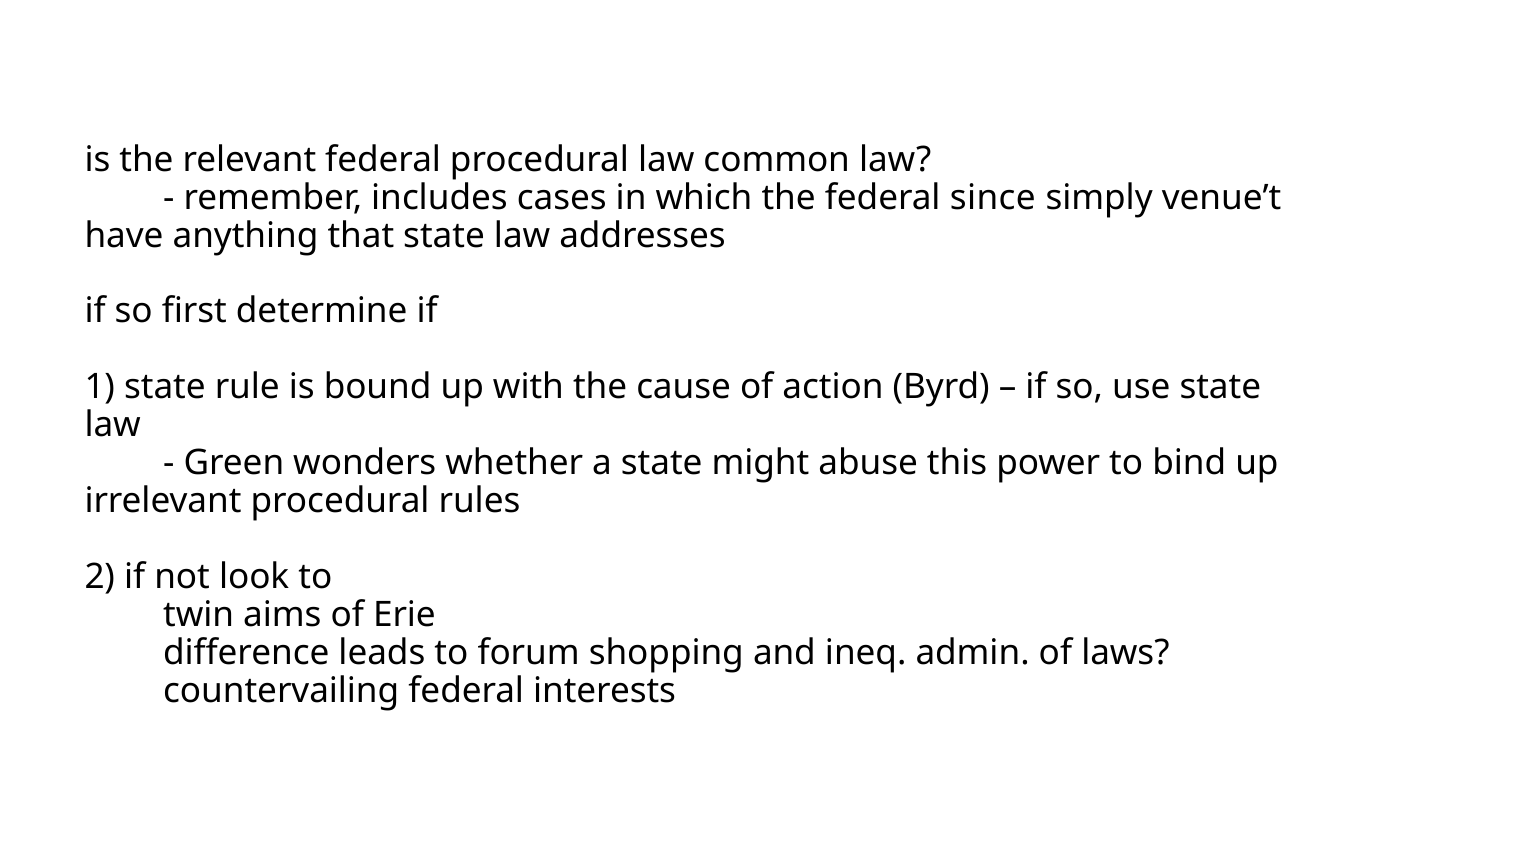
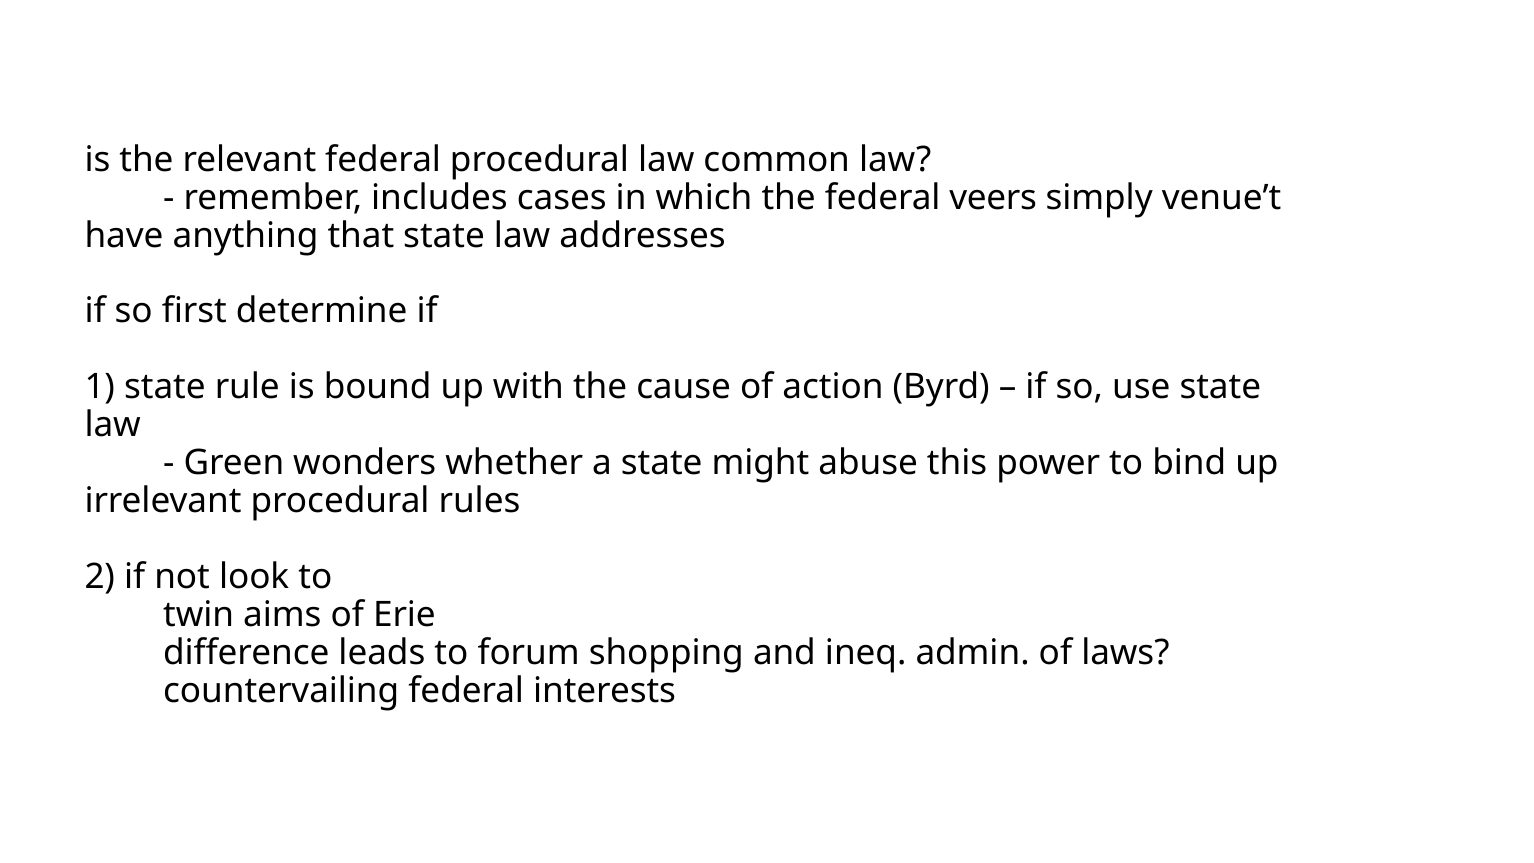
since: since -> veers (993, 197)
